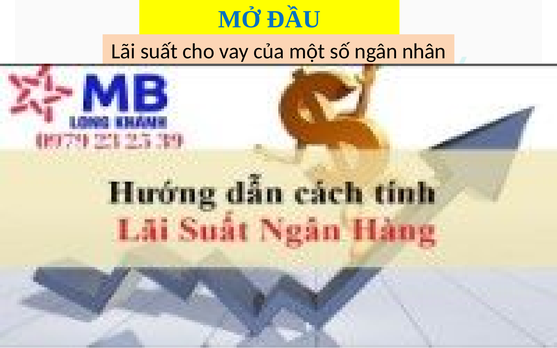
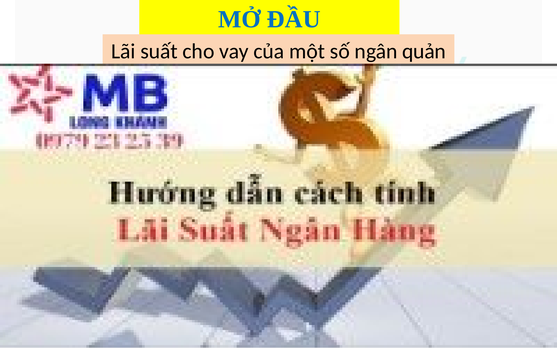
nhân: nhân -> quản (424, 52)
